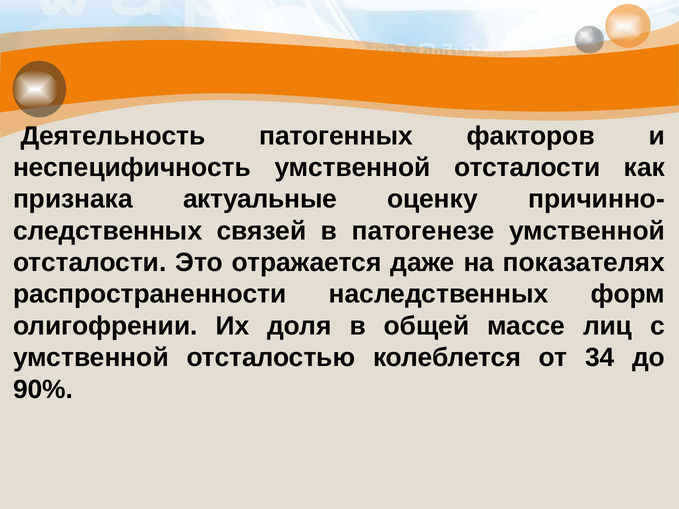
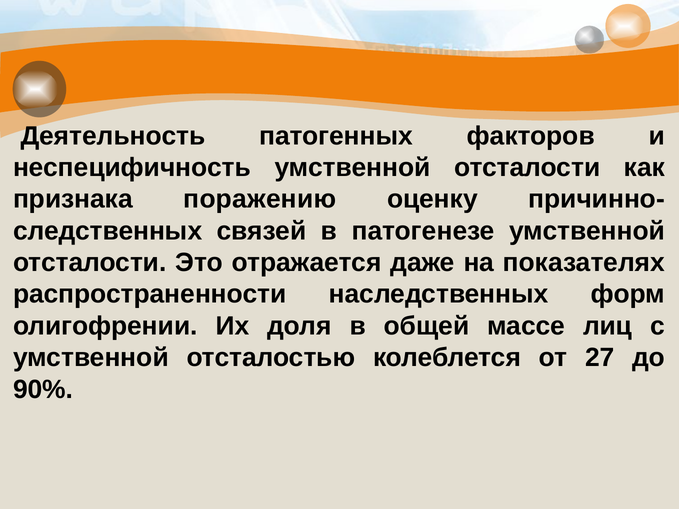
актуальные: актуальные -> поражению (260, 199)
34: 34 -> 27 (600, 358)
